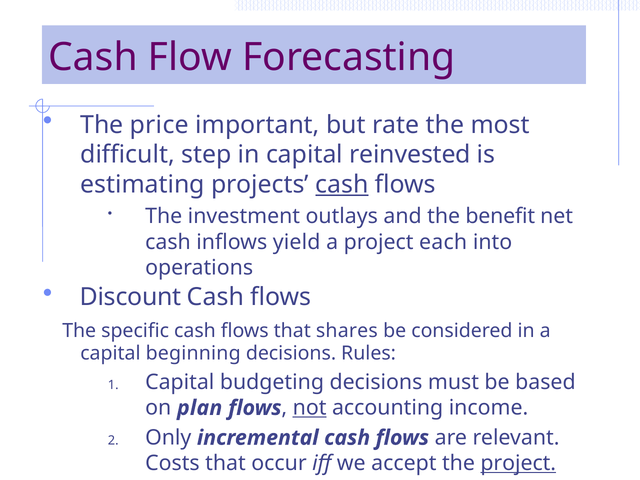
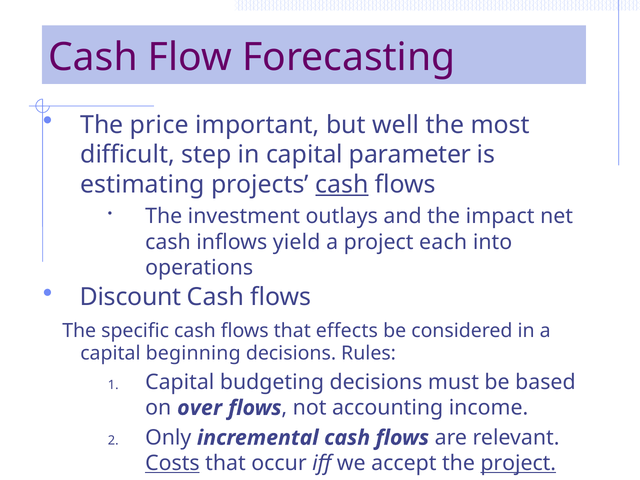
rate: rate -> well (396, 125)
reinvested: reinvested -> parameter (410, 155)
benefit: benefit -> impact (500, 216)
shares: shares -> effects (347, 331)
plan: plan -> over (200, 408)
not underline: present -> none (310, 408)
Costs underline: none -> present (172, 463)
